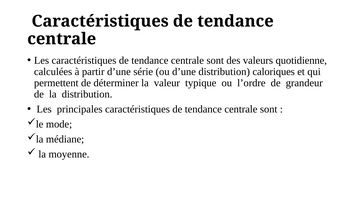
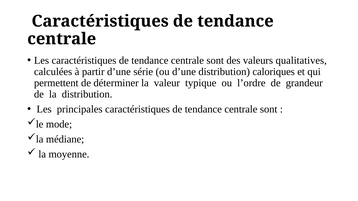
quotidienne: quotidienne -> qualitatives (301, 61)
